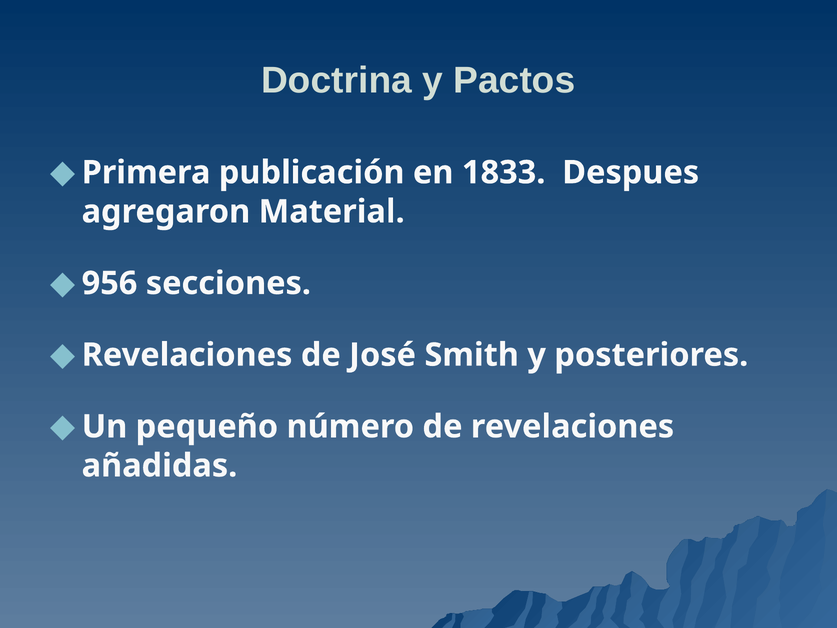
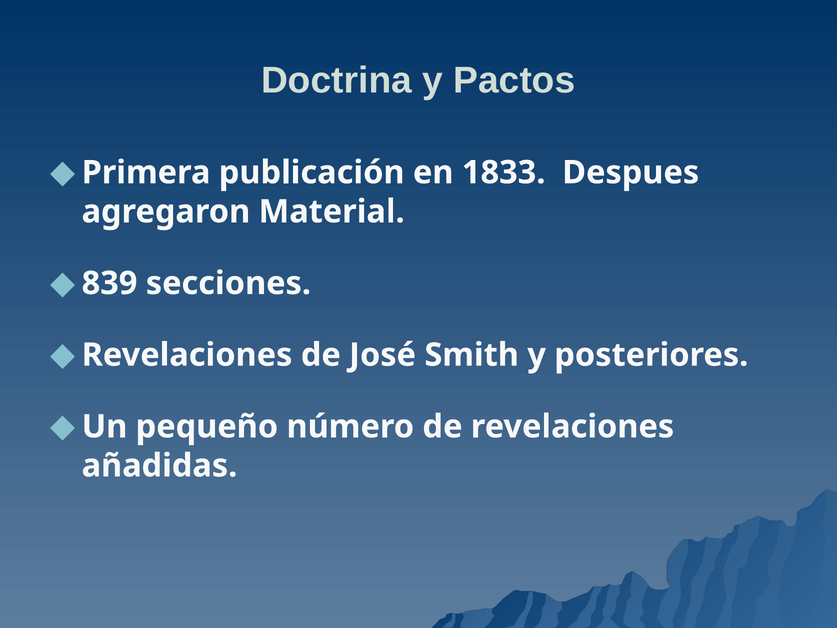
956: 956 -> 839 (110, 283)
